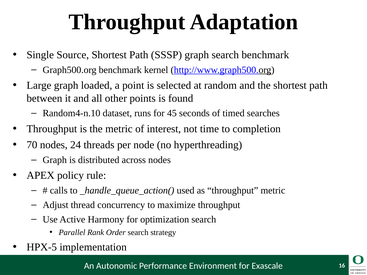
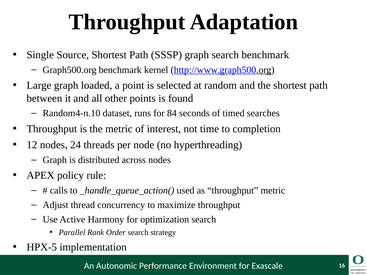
45: 45 -> 84 (172, 113)
70: 70 -> 12 (32, 145)
